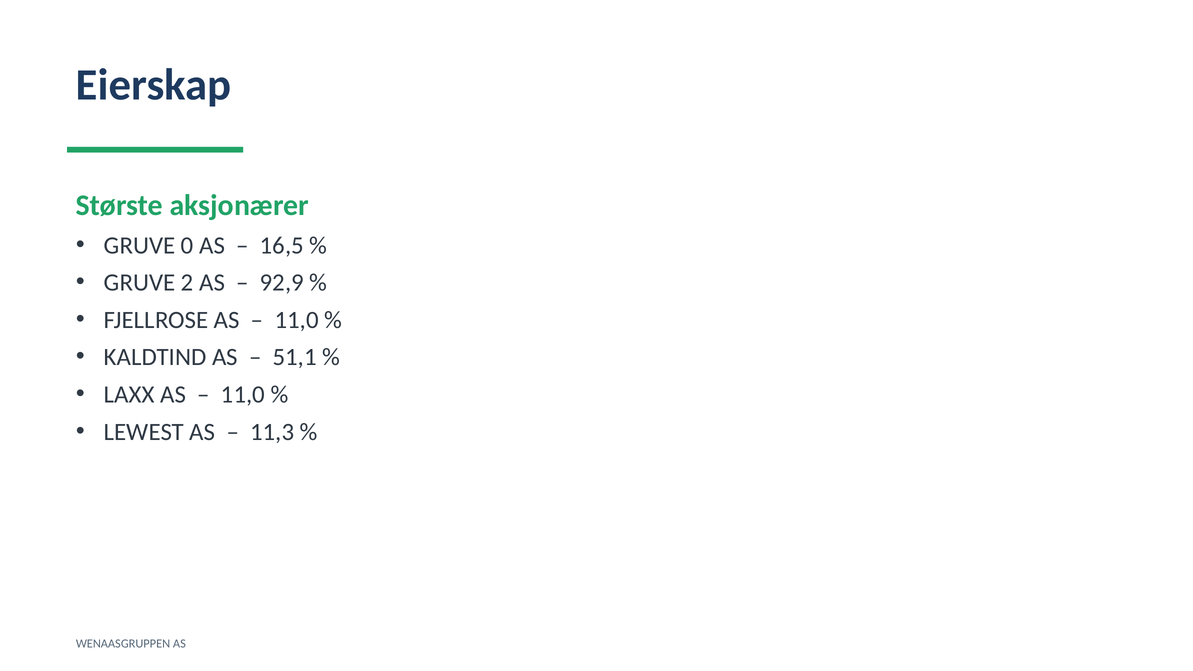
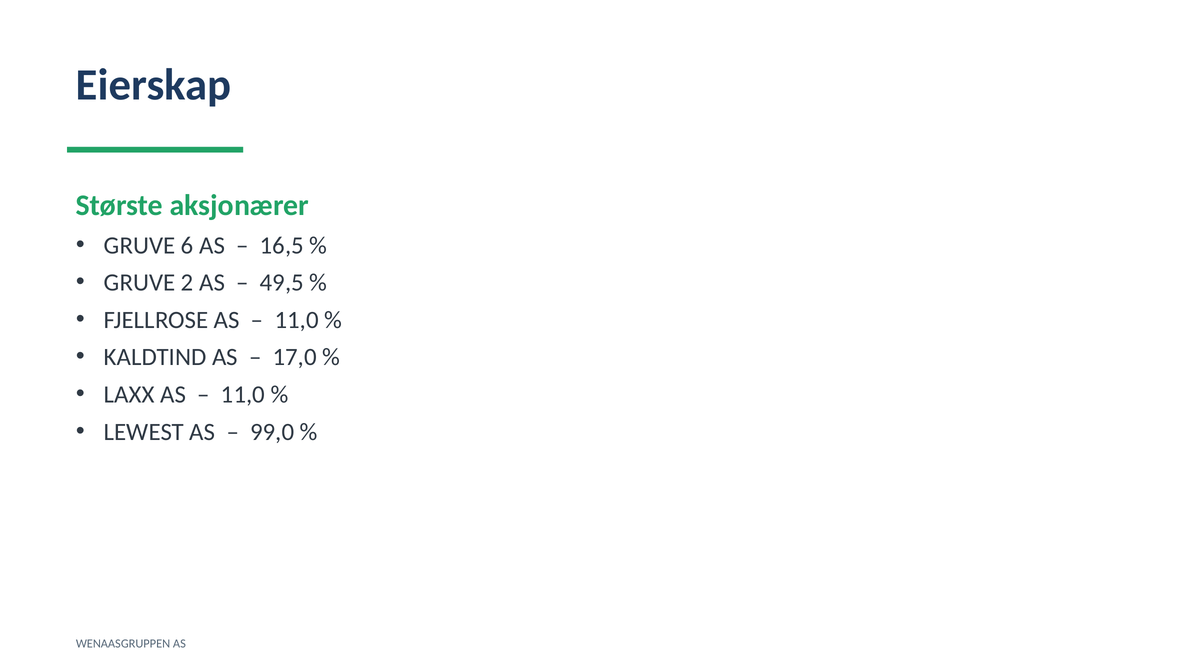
0: 0 -> 6 (187, 245)
92,9: 92,9 -> 49,5 (282, 283)
51,1: 51,1 -> 17,0 (295, 357)
11,3: 11,3 -> 99,0 (272, 432)
